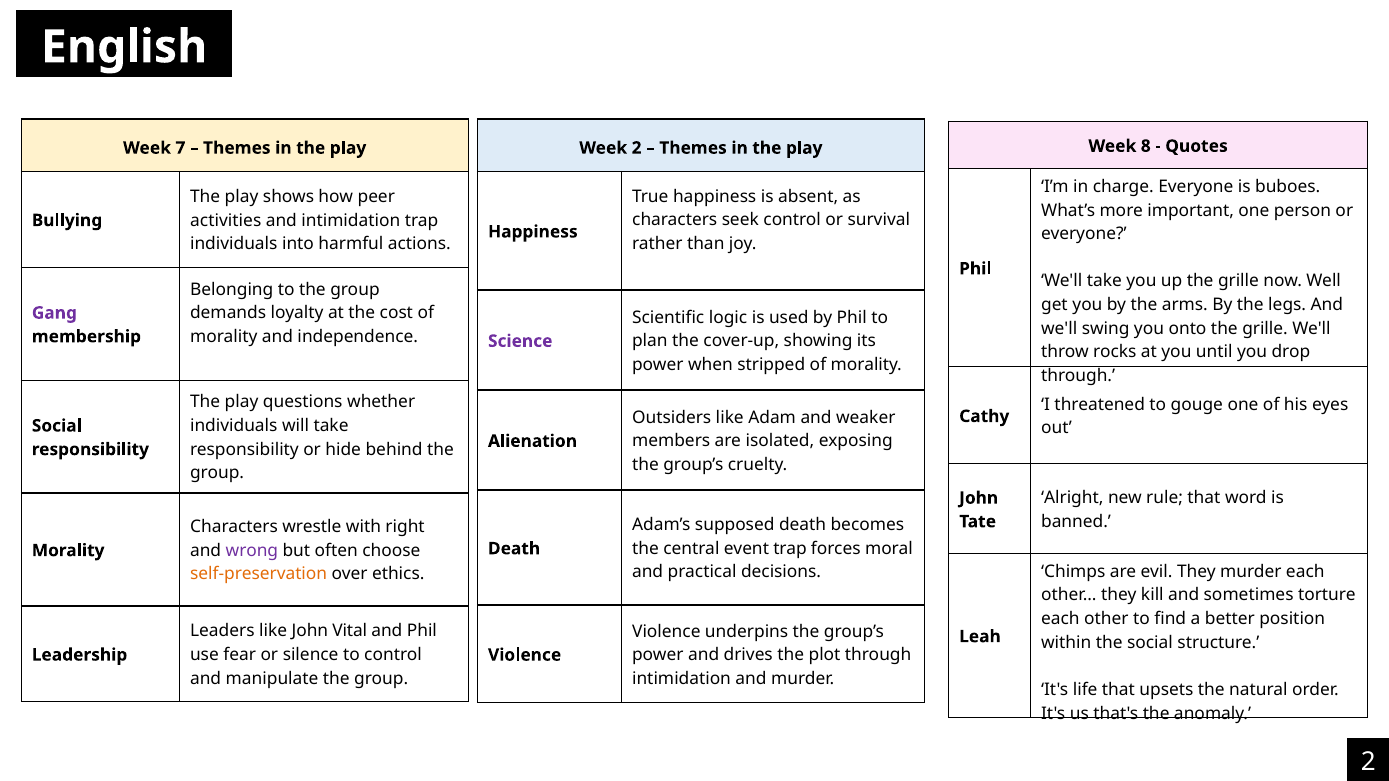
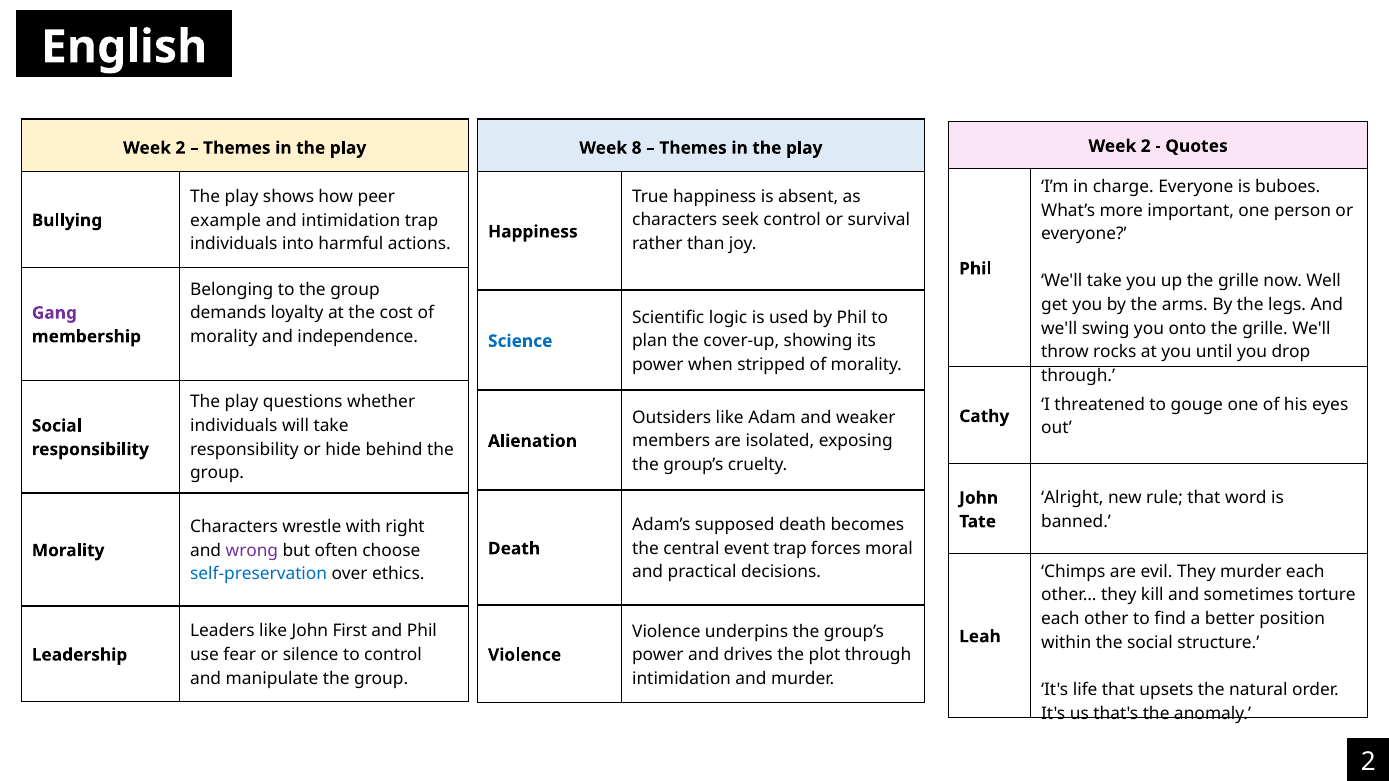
8: 8 -> 2 (1146, 146)
7: 7 -> 2 (180, 148)
Week 2: 2 -> 8 (637, 148)
activities: activities -> example (226, 220)
Science colour: purple -> blue (520, 341)
self-preservation colour: orange -> blue (259, 574)
Vital: Vital -> First (350, 631)
